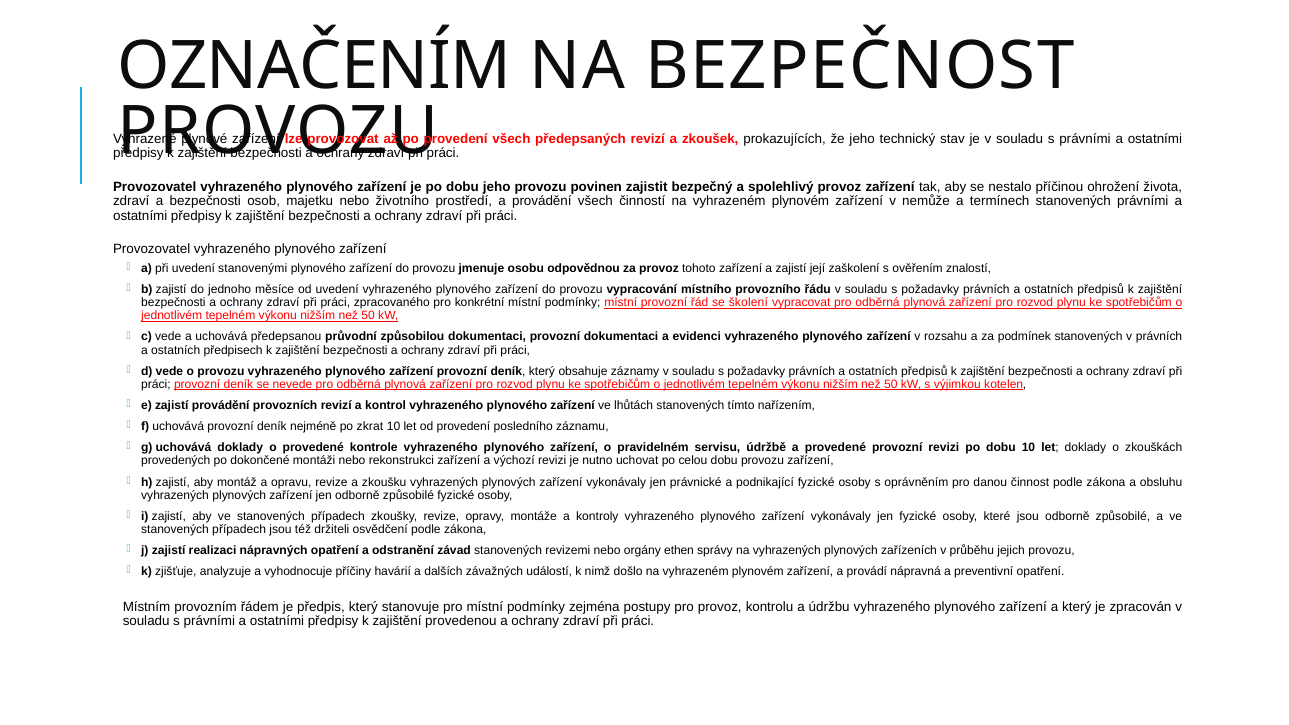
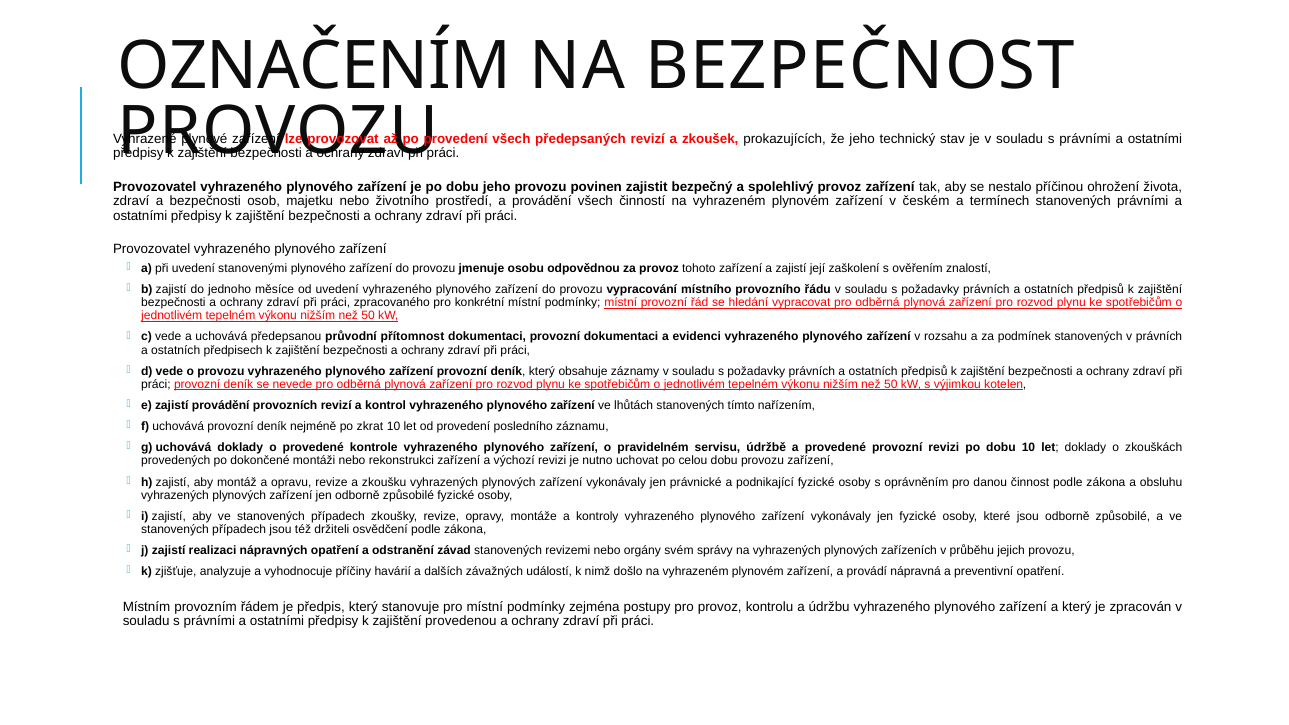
nemůže: nemůže -> českém (926, 201)
školení: školení -> hledání (748, 303)
způsobilou: způsobilou -> přítomnost (412, 337)
ethen: ethen -> svém (679, 551)
